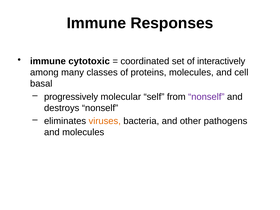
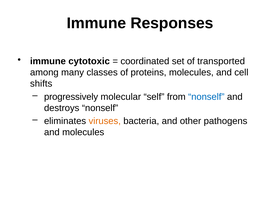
interactively: interactively -> transported (221, 61)
basal: basal -> shifts (41, 84)
nonself colour: purple -> blue (206, 97)
